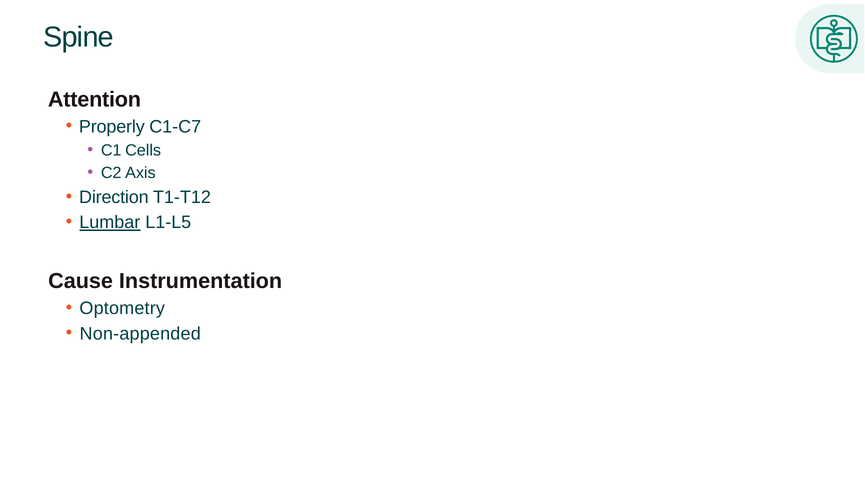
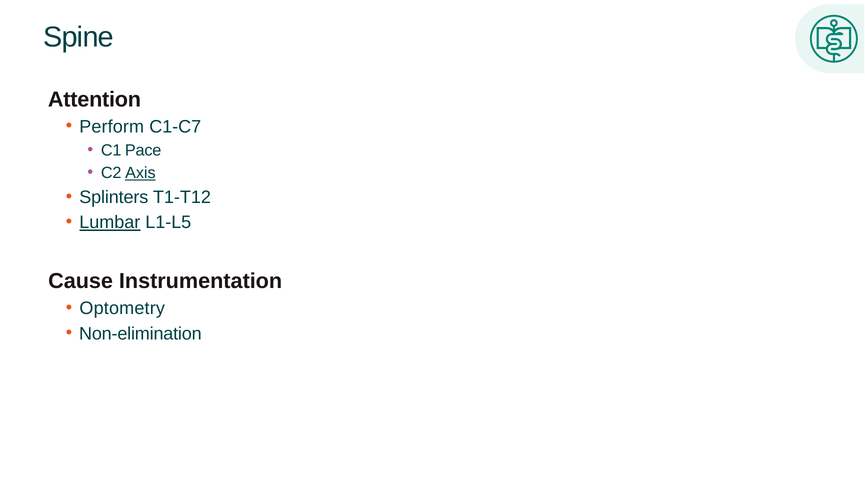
Properly: Properly -> Perform (112, 126)
Cells: Cells -> Pace (143, 150)
Axis underline: none -> present (140, 173)
Direction: Direction -> Splinters (114, 197)
Non-appended: Non-appended -> Non-elimination (140, 333)
